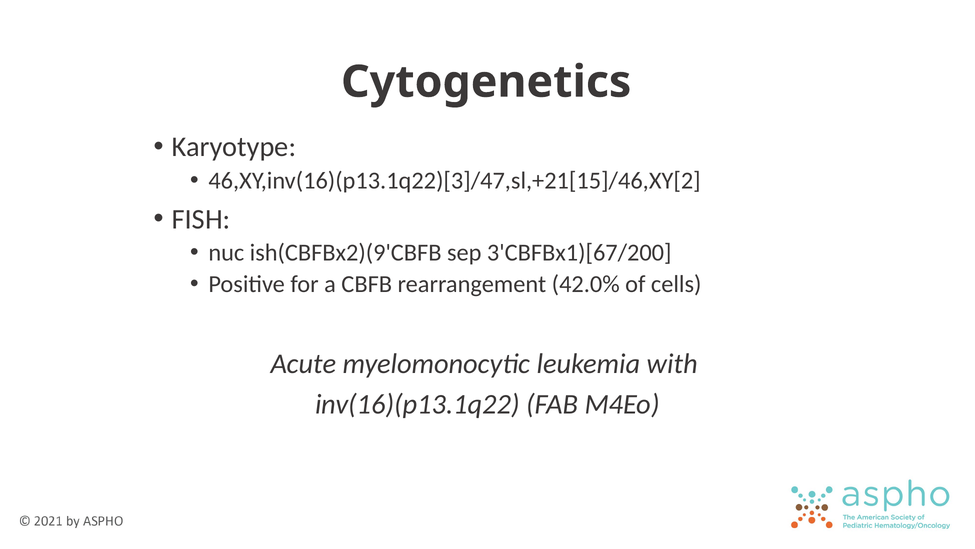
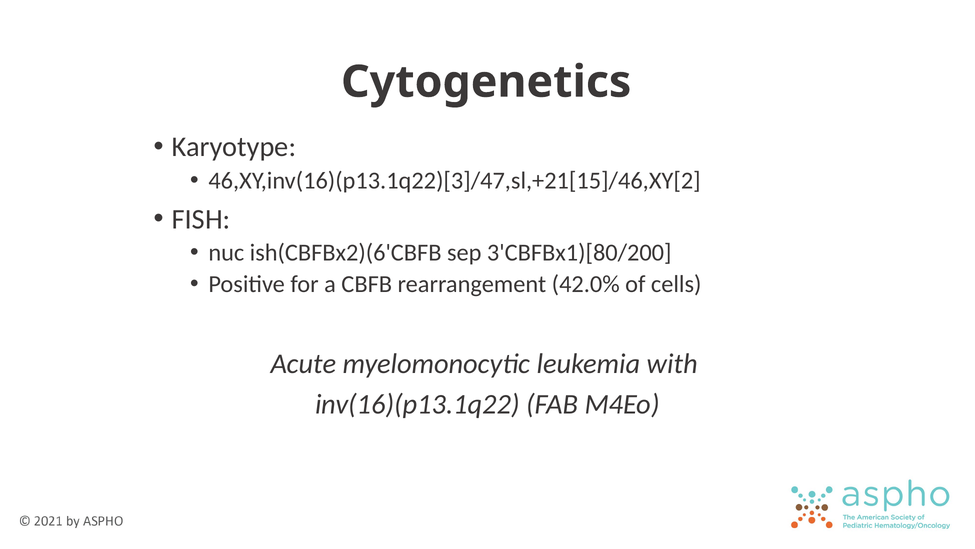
ish(CBFBx2)(9'CBFB: ish(CBFBx2)(9'CBFB -> ish(CBFBx2)(6'CBFB (346, 253)
3'CBFBx1)[67/200: 3'CBFBx1)[67/200 -> 3'CBFBx1)[80/200 (579, 253)
